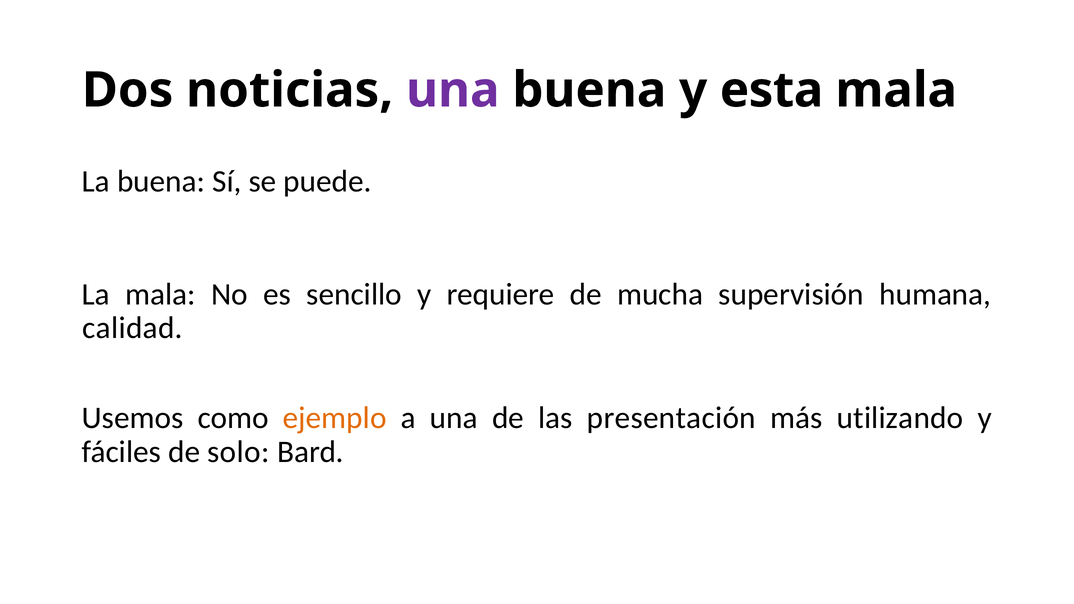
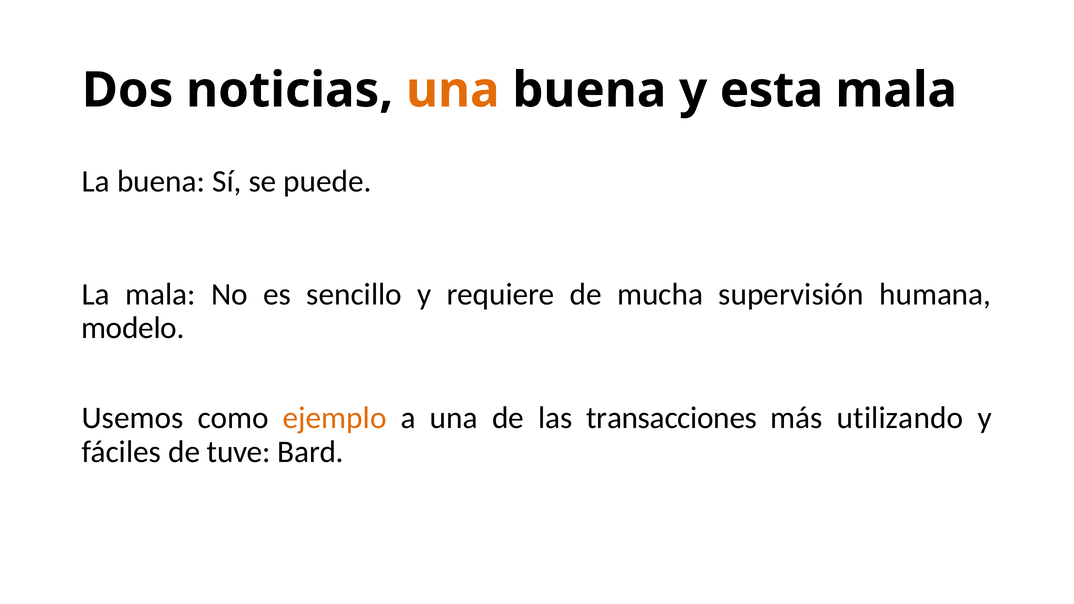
una colour: purple -> orange (453, 90)
calidad: calidad -> modelo (133, 328)
presentación: presentación -> transacciones (672, 418)
solo: solo -> tuve (239, 452)
